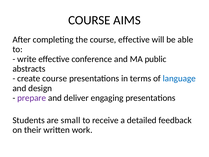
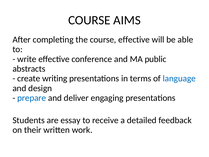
create course: course -> writing (55, 78)
prepare colour: purple -> blue (32, 98)
small: small -> essay (71, 120)
